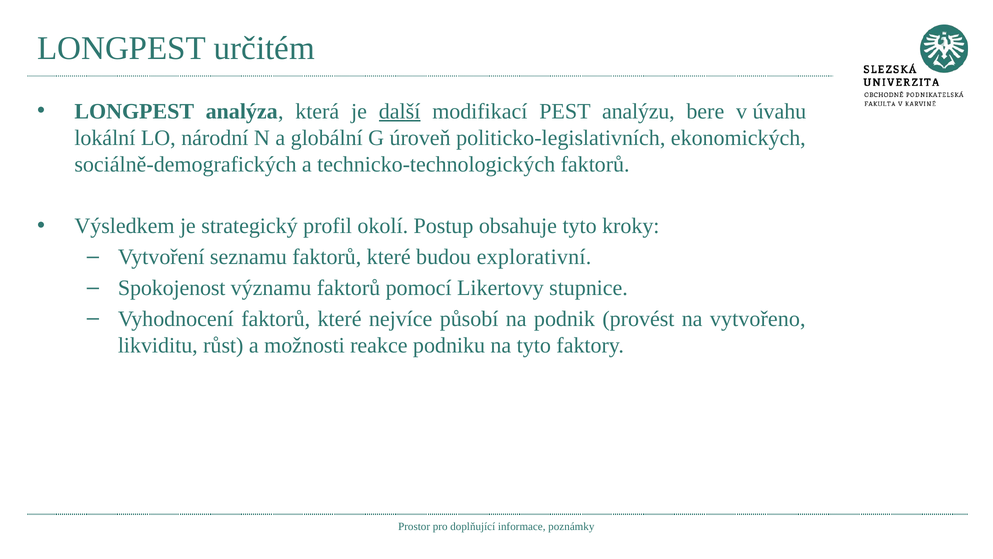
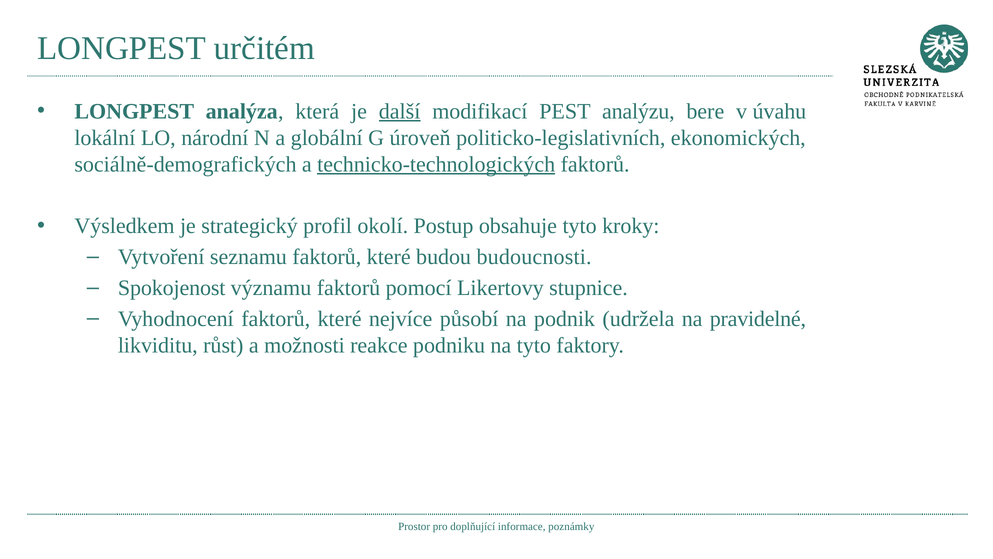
technicko-technologických underline: none -> present (436, 164)
explorativní: explorativní -> budoucnosti (534, 257)
provést: provést -> udržela (638, 319)
vytvořeno: vytvořeno -> pravidelné (758, 319)
